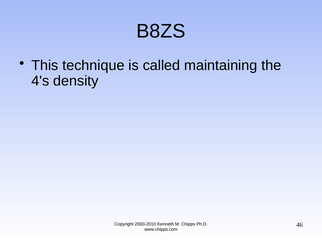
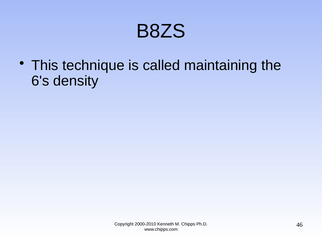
4's: 4's -> 6's (40, 81)
